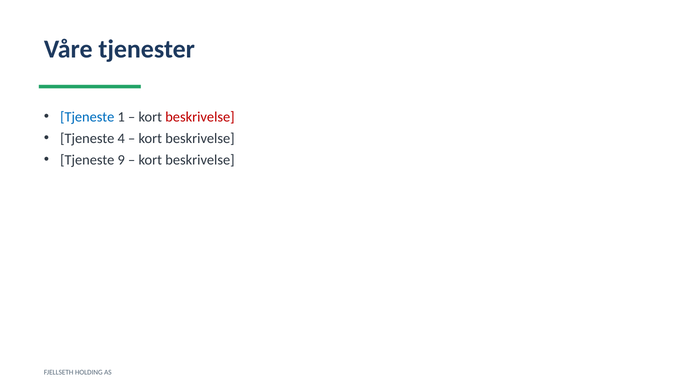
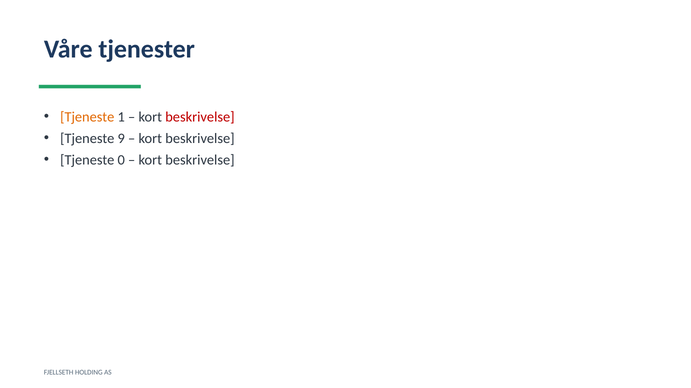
Tjeneste colour: blue -> orange (87, 117)
4: 4 -> 9 (121, 139)
9: 9 -> 0 (121, 160)
